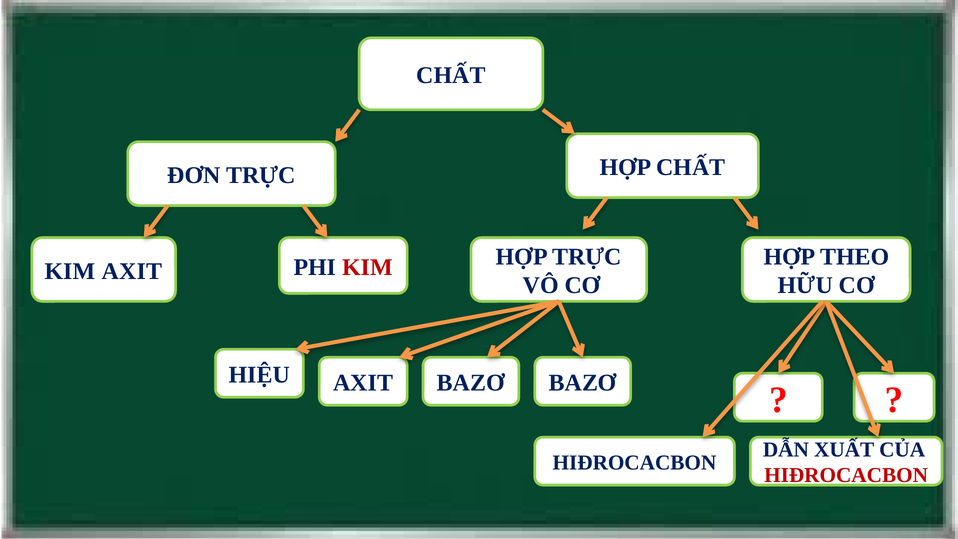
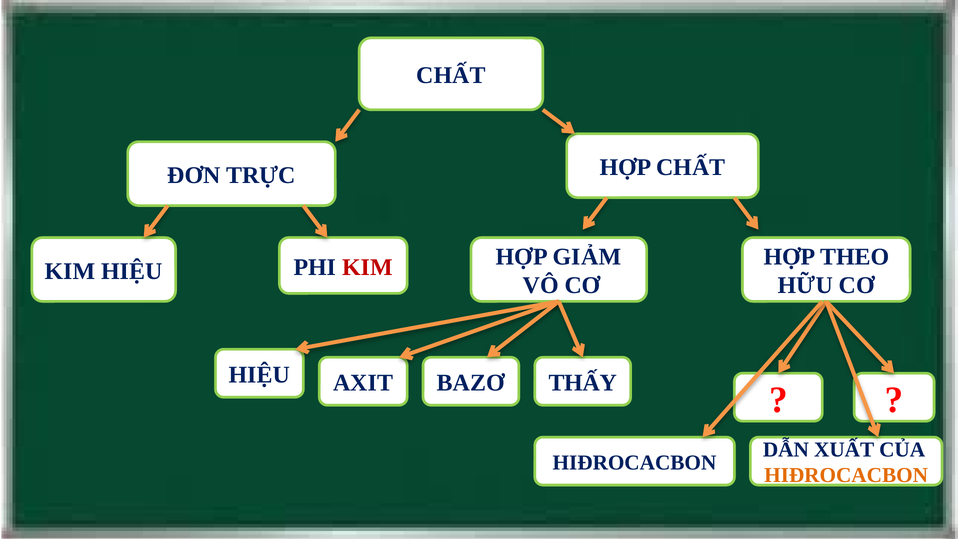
KIM AXIT: AXIT -> HIỆU (132, 271)
HỢP TRỰC: TRỰC -> GIẢM (587, 257)
BAZƠ BAZƠ: BAZƠ -> THẤY (583, 383)
HIĐROCACBON colour: red -> orange (846, 475)
